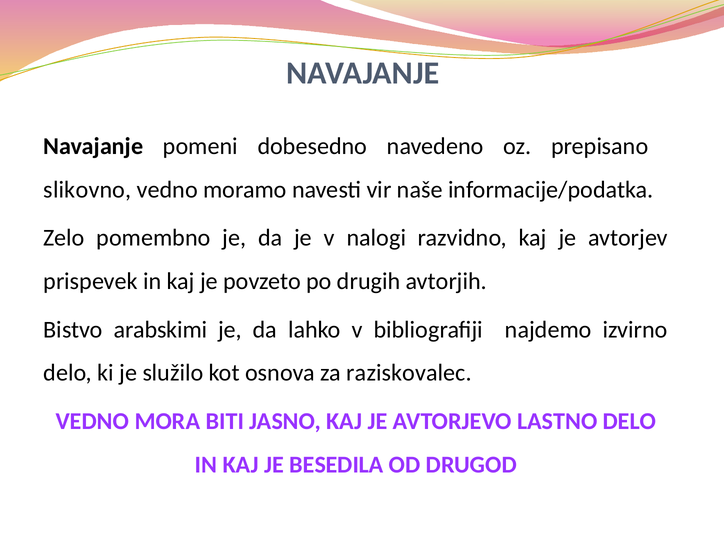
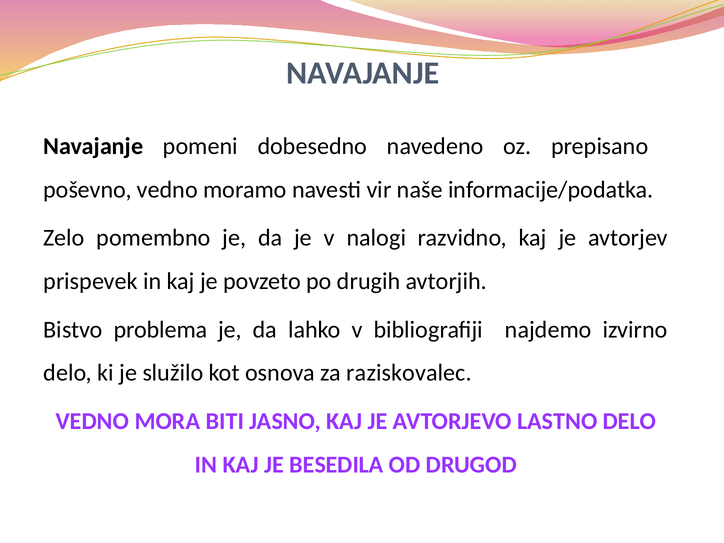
slikovno: slikovno -> poševno (88, 190)
arabskimi: arabskimi -> problema (160, 330)
